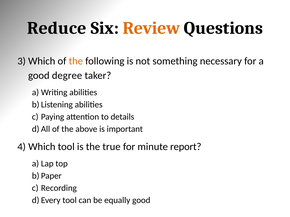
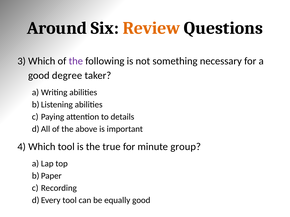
Reduce: Reduce -> Around (57, 28)
the colour: orange -> purple (76, 61)
report: report -> group (186, 147)
